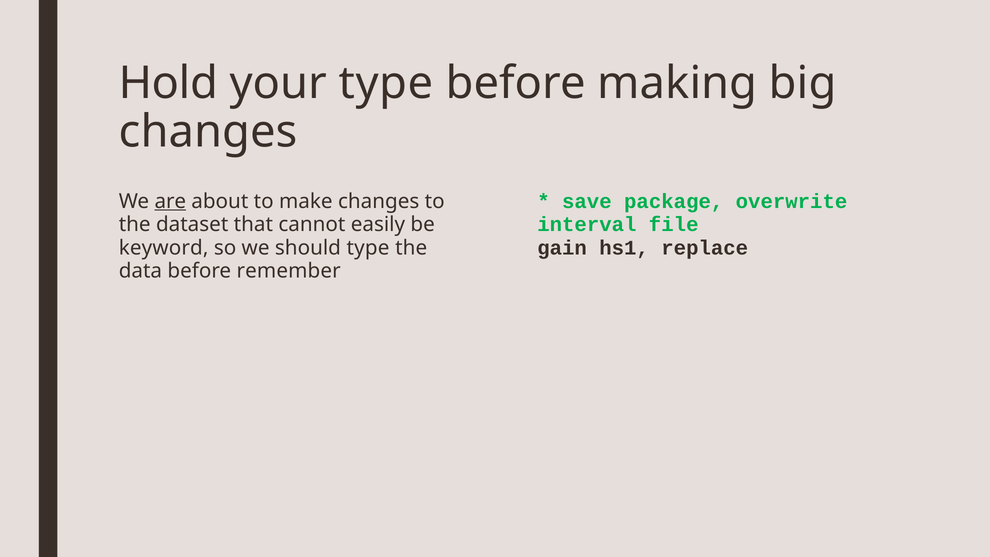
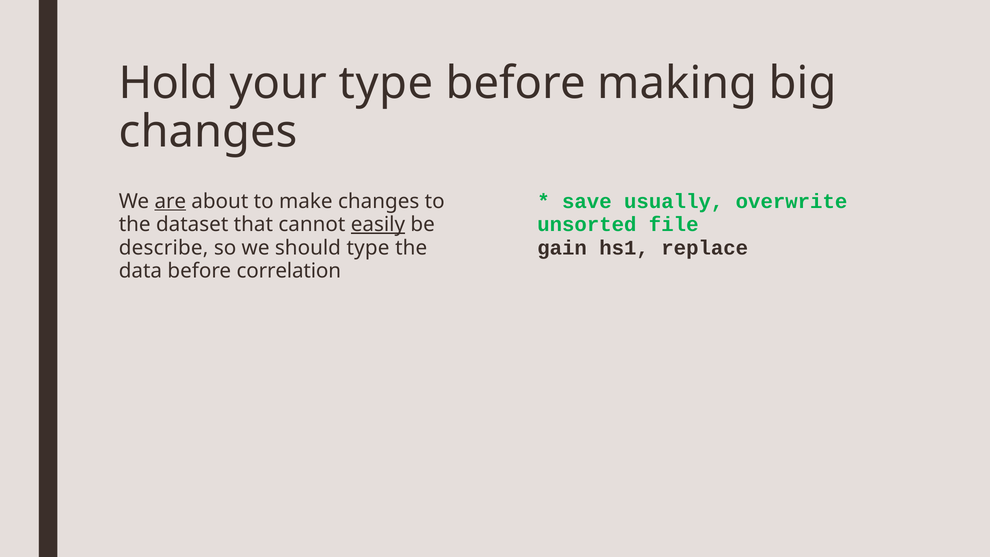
package: package -> usually (674, 201)
interval: interval -> unsorted (587, 224)
easily underline: none -> present (378, 224)
keyword: keyword -> describe (164, 248)
remember: remember -> correlation (289, 271)
